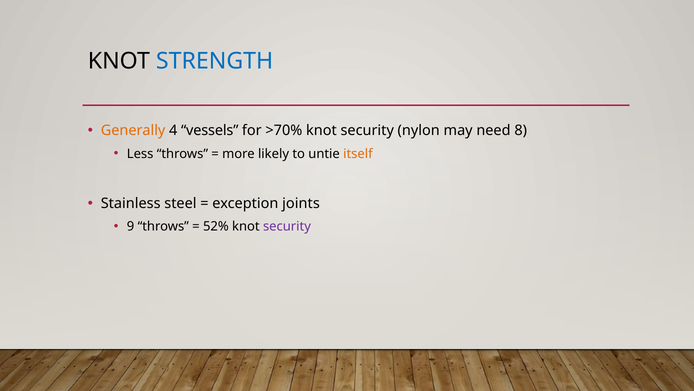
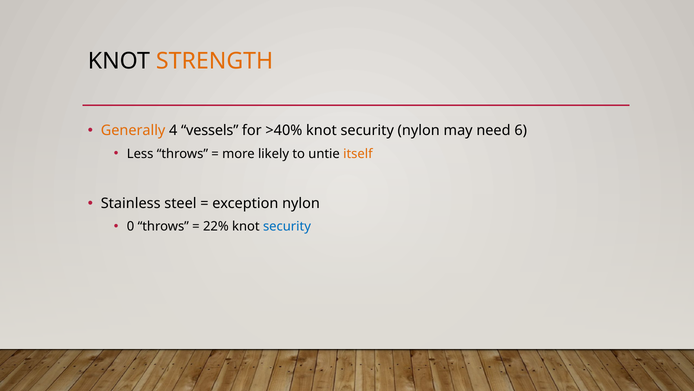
STRENGTH colour: blue -> orange (215, 61)
>70%: >70% -> >40% (284, 130)
8: 8 -> 6 (521, 130)
exception joints: joints -> nylon (301, 203)
9: 9 -> 0 (131, 226)
52%: 52% -> 22% (216, 226)
security colour: purple -> blue (287, 226)
